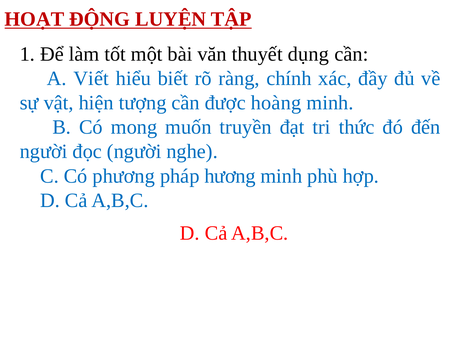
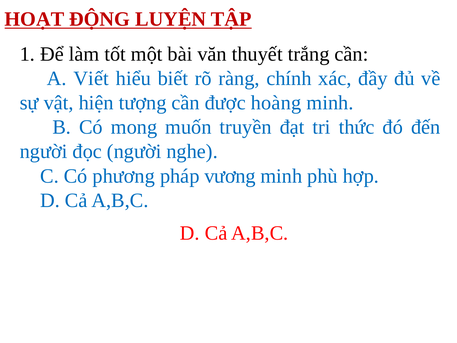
dụng: dụng -> trắng (309, 54)
hương: hương -> vương (230, 176)
